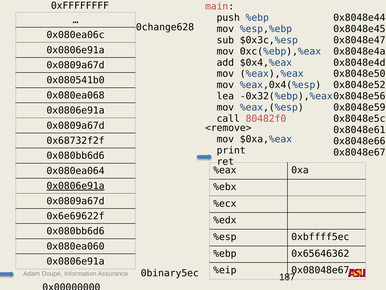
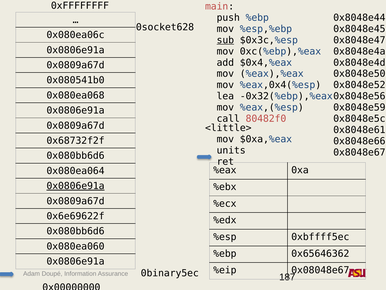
0change628: 0change628 -> 0socket628 (165, 27)
sub underline: none -> present (225, 40)
<remove>: <remove> -> <little> (228, 128)
print: print -> units (231, 150)
